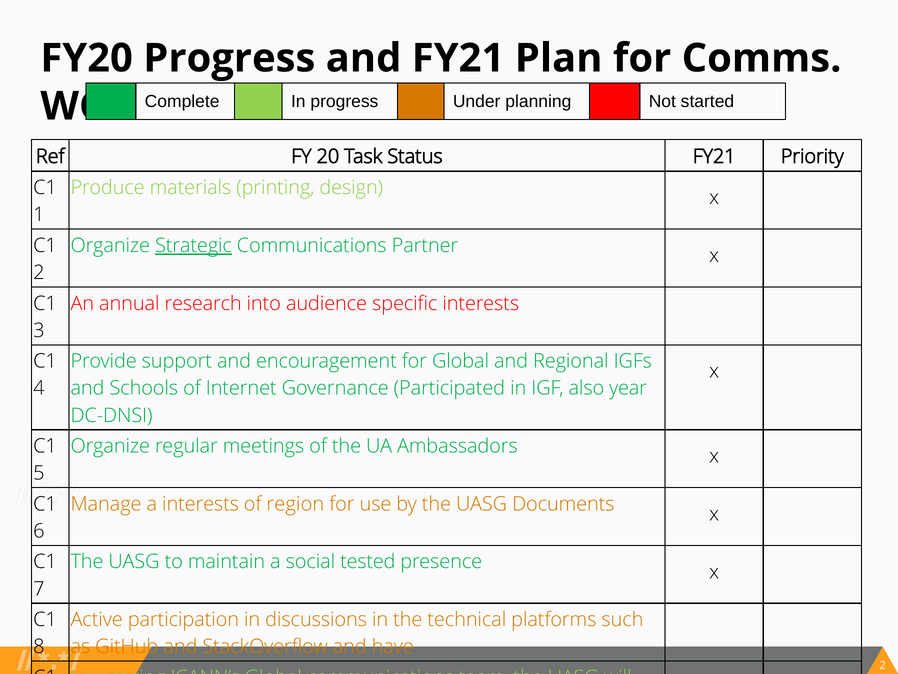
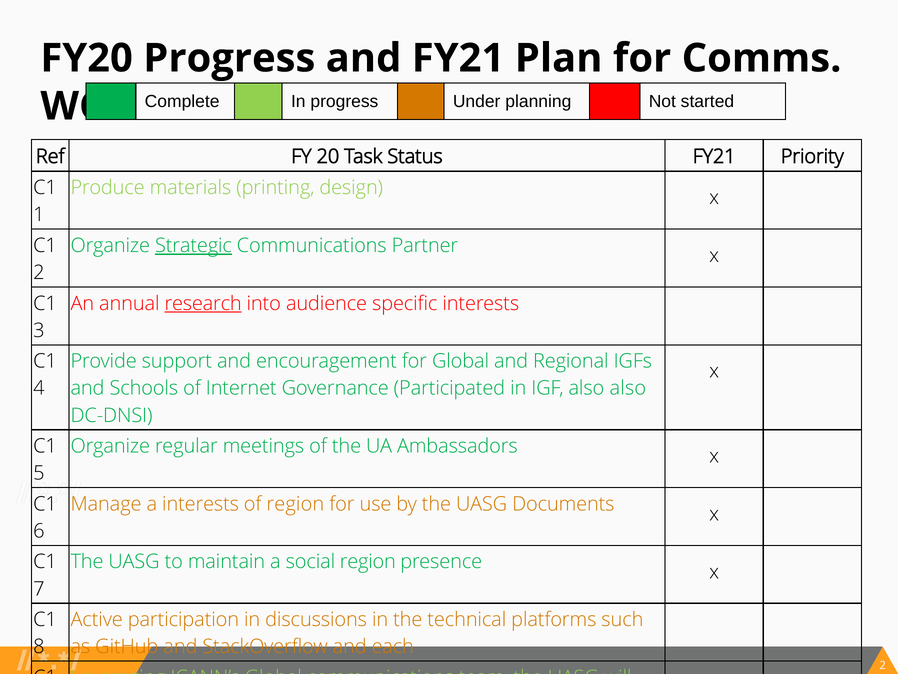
research underline: none -> present (203, 303)
also year: year -> also (628, 388)
social tested: tested -> region (368, 561)
and have: have -> each (393, 646)
